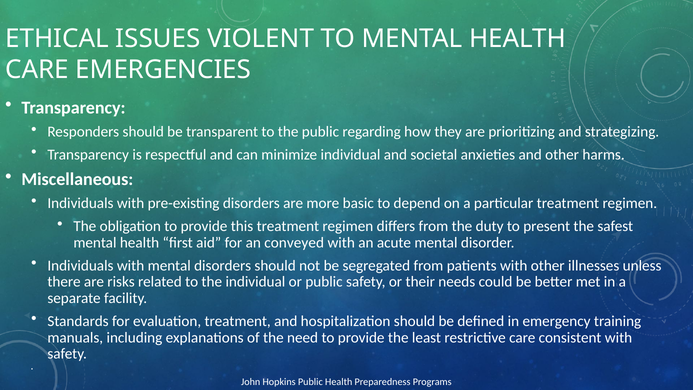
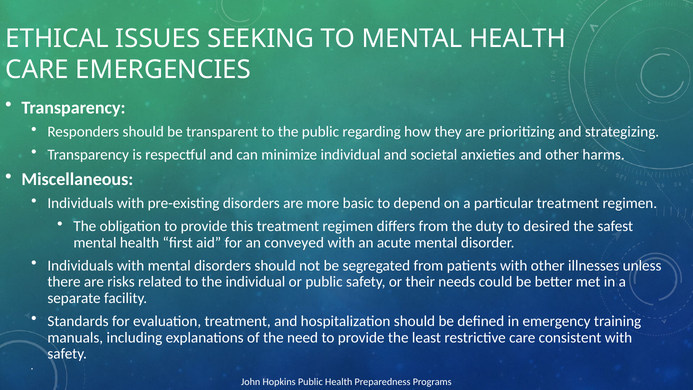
VIOLENT: VIOLENT -> SEEKING (261, 39)
present: present -> desired (547, 226)
